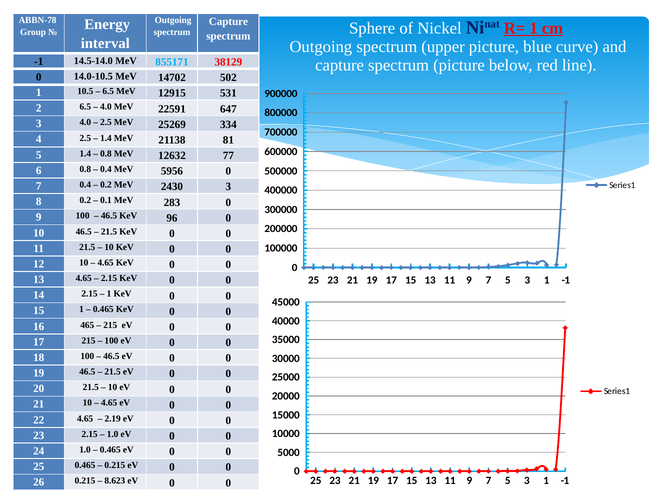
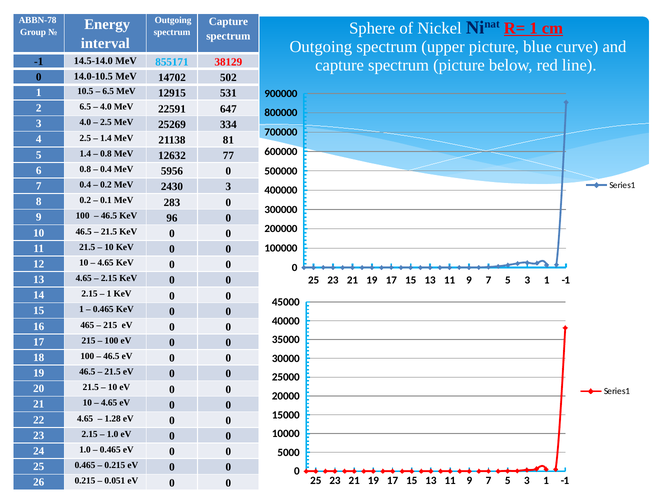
2.19: 2.19 -> 1.28 (113, 418)
8.623: 8.623 -> 0.051 (115, 481)
